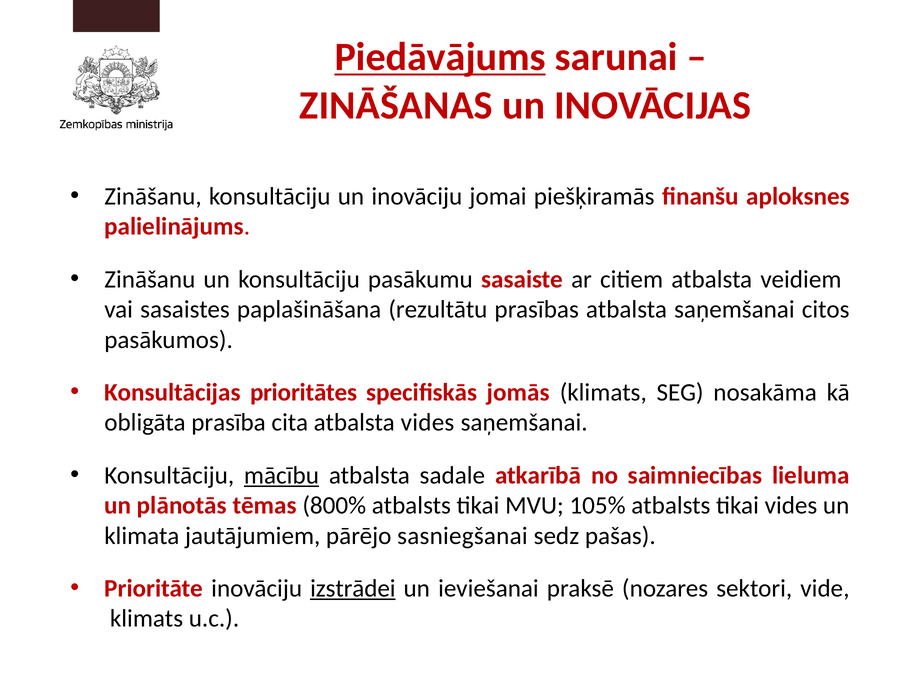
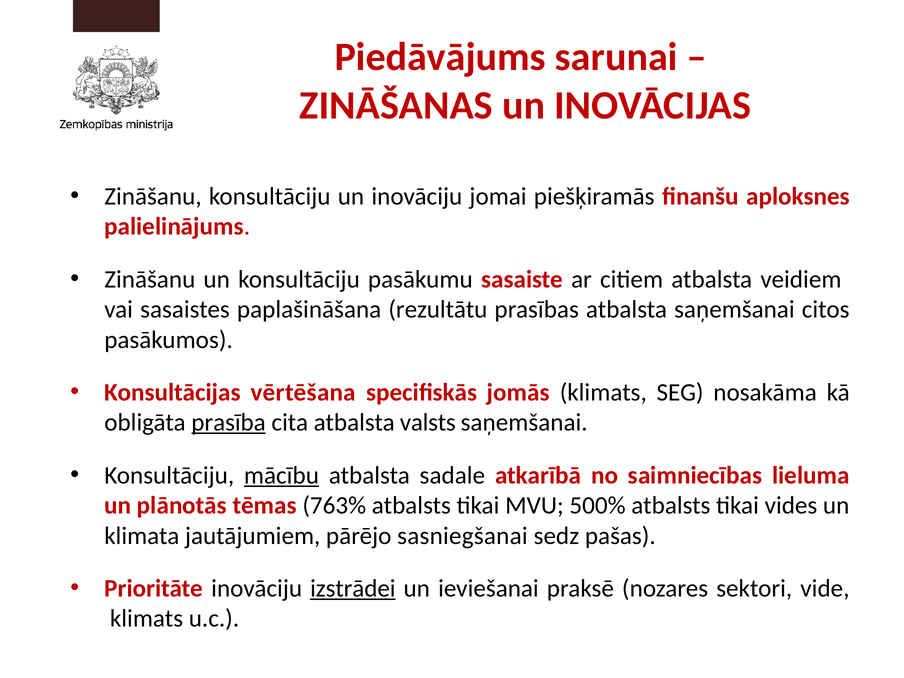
Piedāvājums underline: present -> none (440, 57)
prioritātes: prioritātes -> vērtēšana (303, 392)
prasība underline: none -> present (229, 423)
atbalsta vides: vides -> valsts (428, 423)
800%: 800% -> 763% (334, 506)
105%: 105% -> 500% (598, 506)
